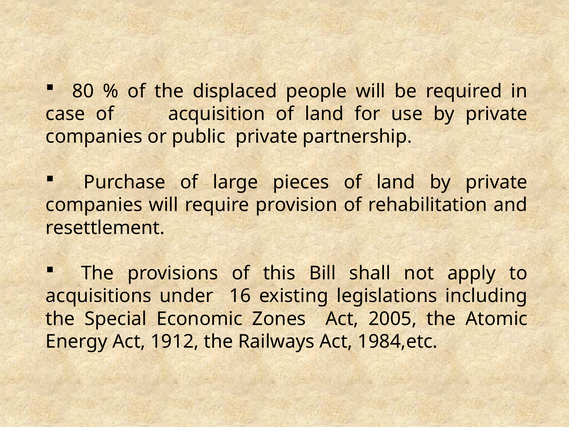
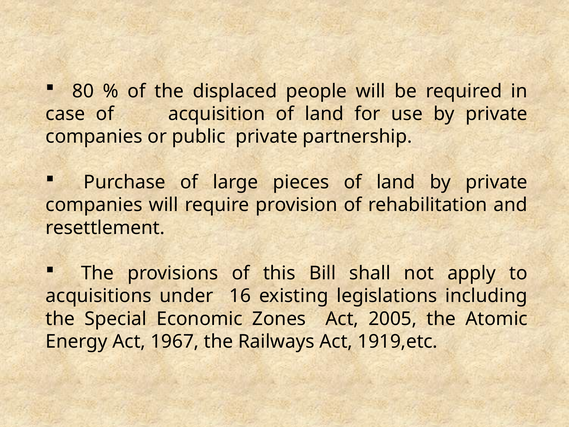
1912: 1912 -> 1967 (175, 341)
1984,etc: 1984,etc -> 1919,etc (398, 341)
